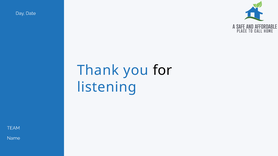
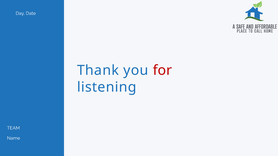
for colour: black -> red (162, 71)
